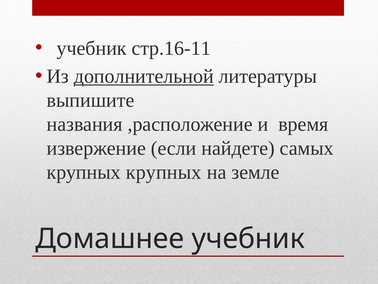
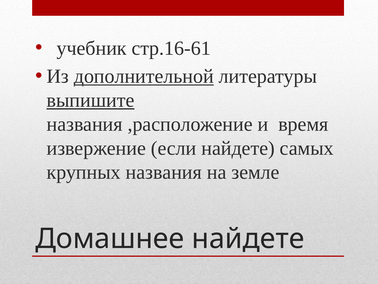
стр.16-11: стр.16-11 -> стр.16-61 (171, 48)
выпишите underline: none -> present (91, 100)
крупных крупных: крупных -> названия (164, 172)
Домашнее учебник: учебник -> найдете (248, 238)
